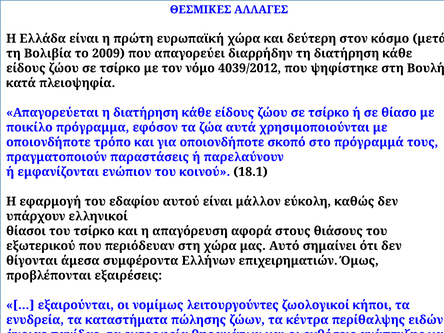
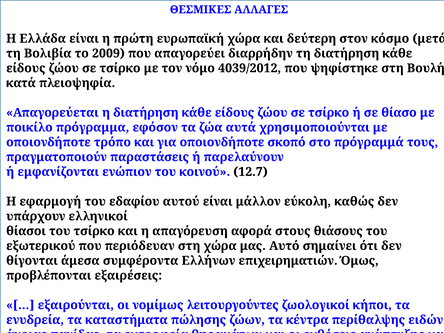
18.1: 18.1 -> 12.7 (251, 172)
